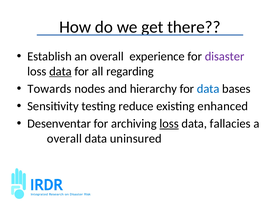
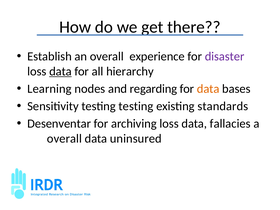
regarding: regarding -> hierarchy (130, 71)
Towards: Towards -> Learning (49, 89)
hierarchy: hierarchy -> regarding (153, 89)
data colour: blue -> orange (208, 89)
testing reduce: reduce -> testing (136, 106)
enhanced: enhanced -> standards (223, 106)
loss underline: present -> none (169, 124)
